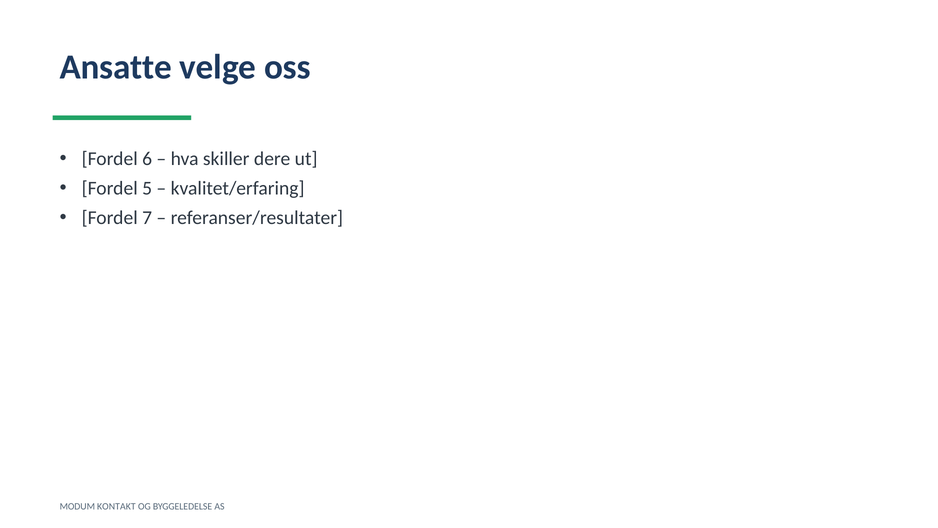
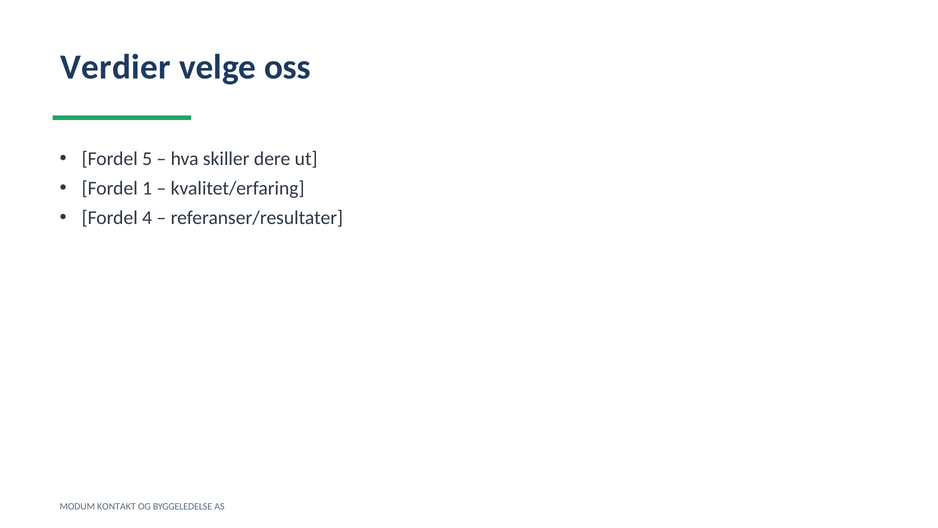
Ansatte: Ansatte -> Verdier (115, 67)
6: 6 -> 5 (147, 159)
5: 5 -> 1 (147, 188)
7: 7 -> 4 (147, 218)
